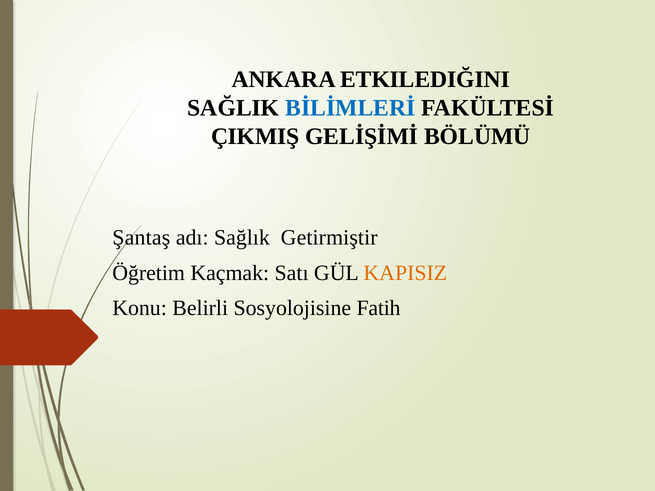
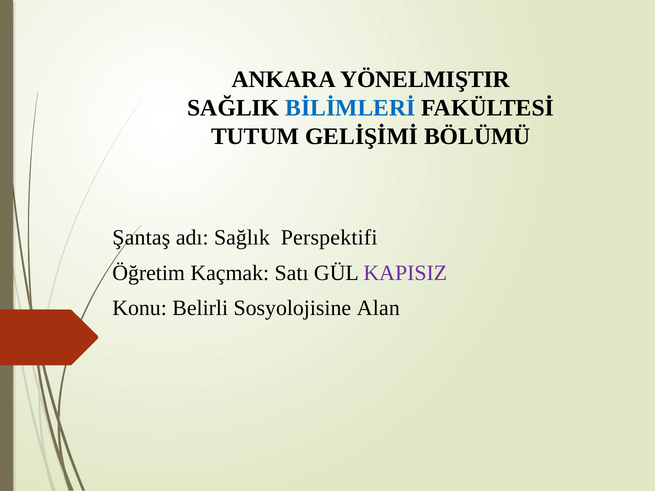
ETKILEDIĞINI: ETKILEDIĞINI -> YÖNELMIŞTIR (425, 80)
ÇIKMIŞ: ÇIKMIŞ -> TUTUM (255, 136)
Getirmiştir: Getirmiştir -> Perspektifi (329, 238)
KAPISIZ colour: orange -> purple (405, 273)
Fatih: Fatih -> Alan (378, 308)
